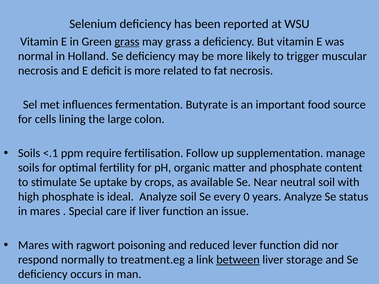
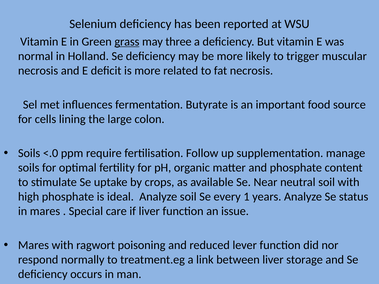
may grass: grass -> three (179, 42)
<.1: <.1 -> <.0 (51, 153)
0: 0 -> 1 (247, 197)
between underline: present -> none (238, 260)
